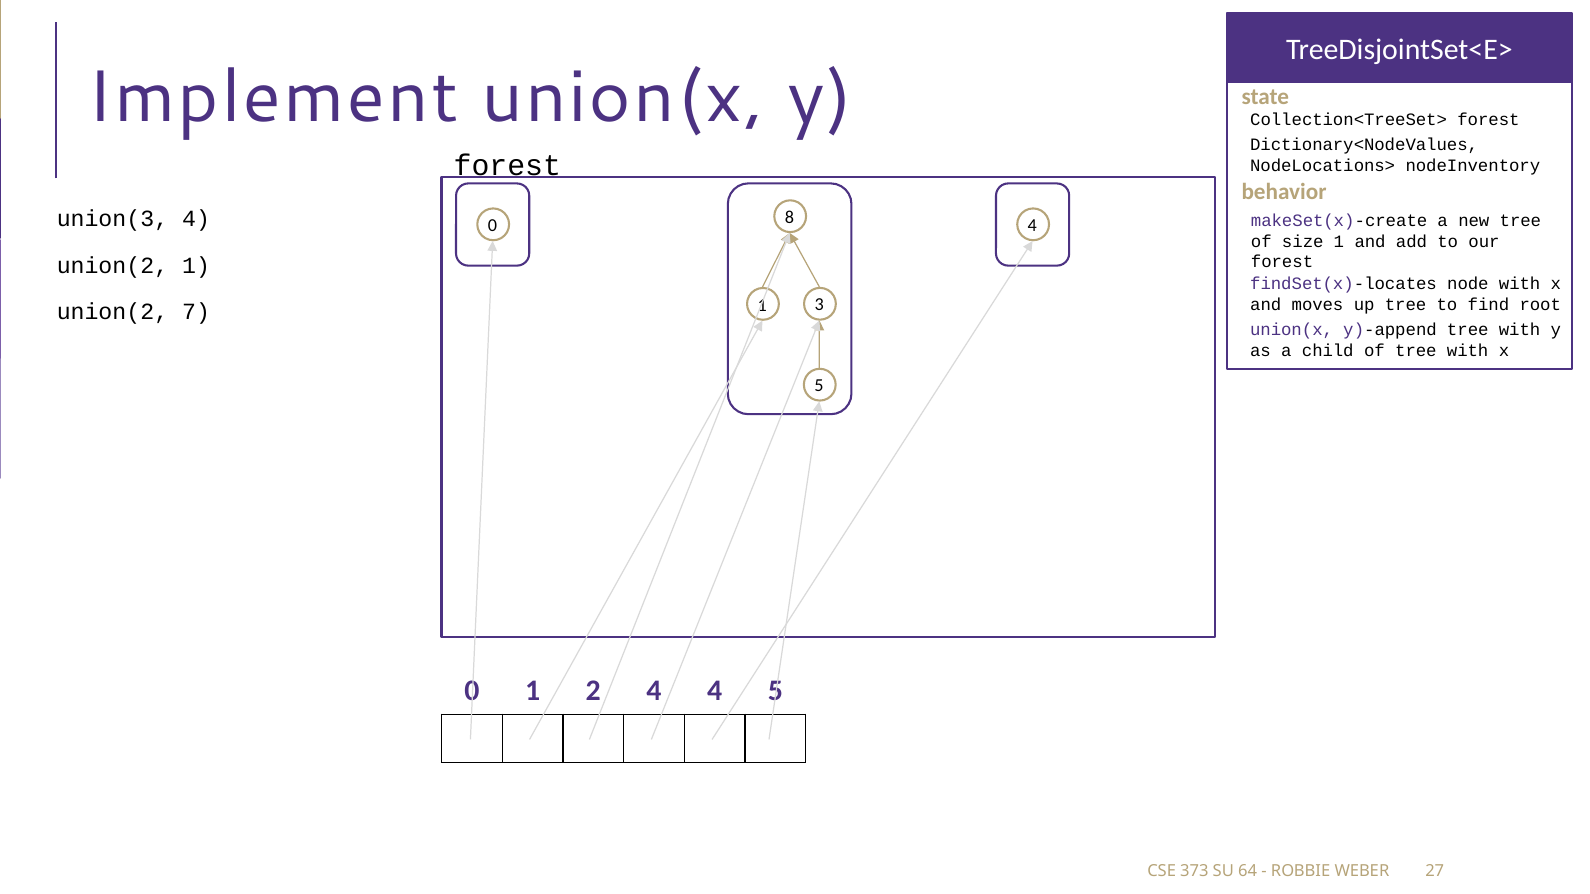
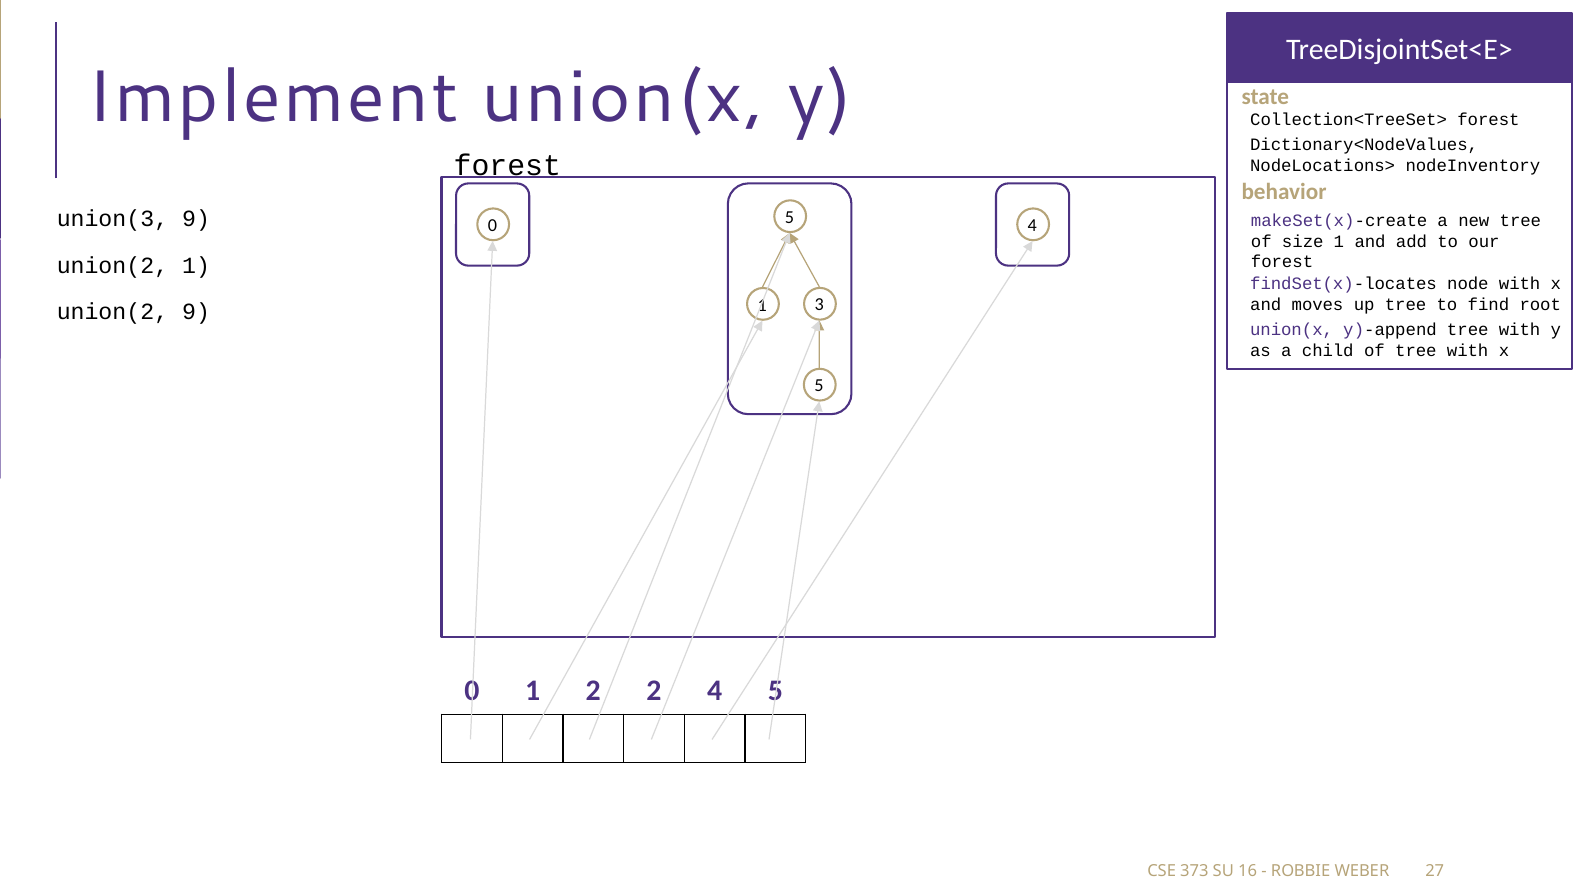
union(3 4: 4 -> 9 (196, 219)
0 8: 8 -> 5 (789, 218)
union(2 7: 7 -> 9 (196, 312)
2 4: 4 -> 2 (654, 691)
64: 64 -> 16 (1248, 871)
